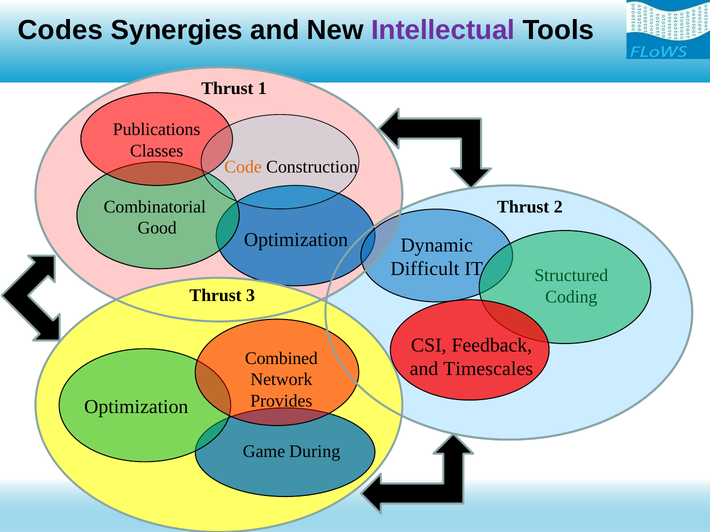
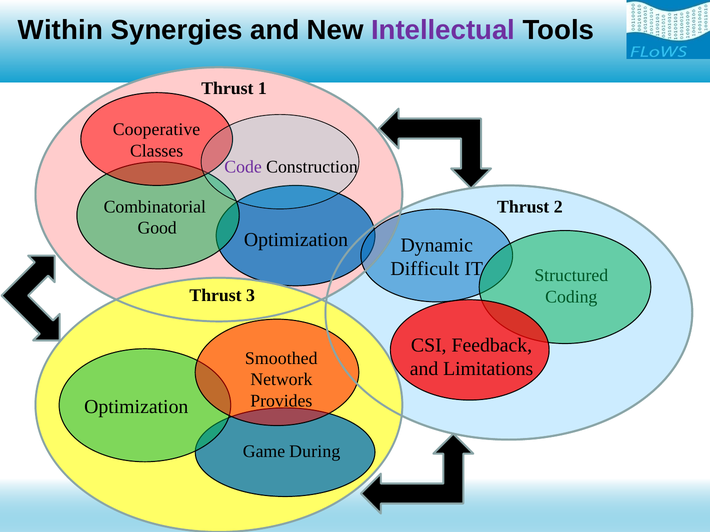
Codes: Codes -> Within (60, 30)
Publications: Publications -> Cooperative (157, 130)
Code colour: orange -> purple (243, 167)
Combined: Combined -> Smoothed (281, 359)
Timescales: Timescales -> Limitations (488, 369)
